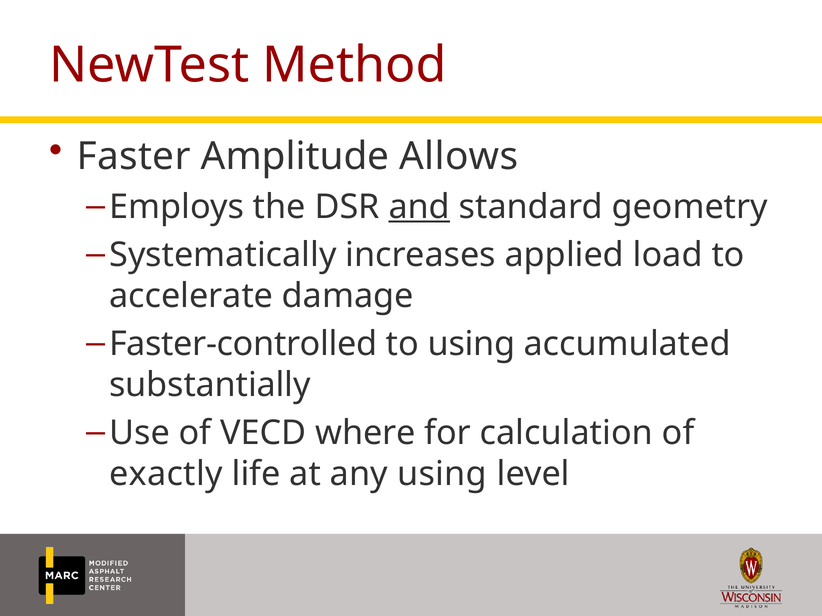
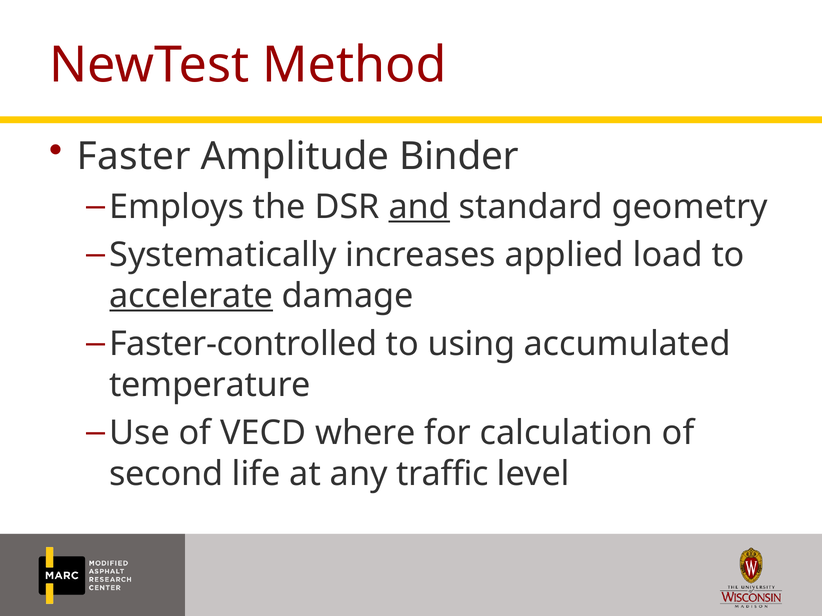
Allows: Allows -> Binder (459, 157)
accelerate underline: none -> present (191, 296)
substantially: substantially -> temperature (210, 385)
exactly: exactly -> second (166, 474)
any using: using -> traffic (442, 474)
